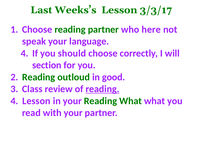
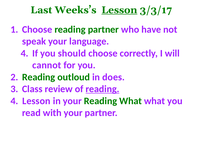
Lesson underline: none -> present (119, 10)
here: here -> have (151, 29)
section: section -> cannot (47, 65)
good: good -> does (114, 77)
